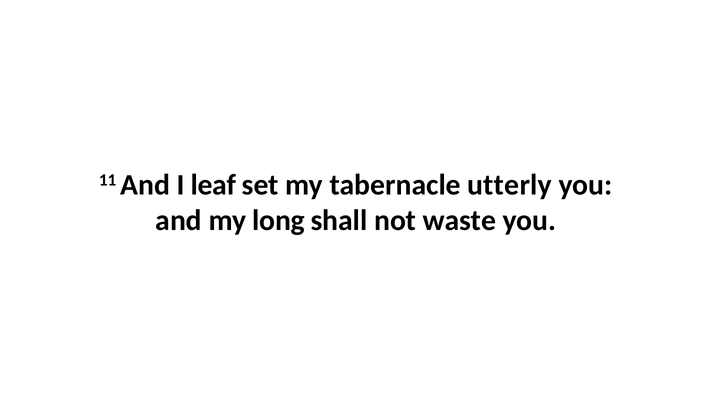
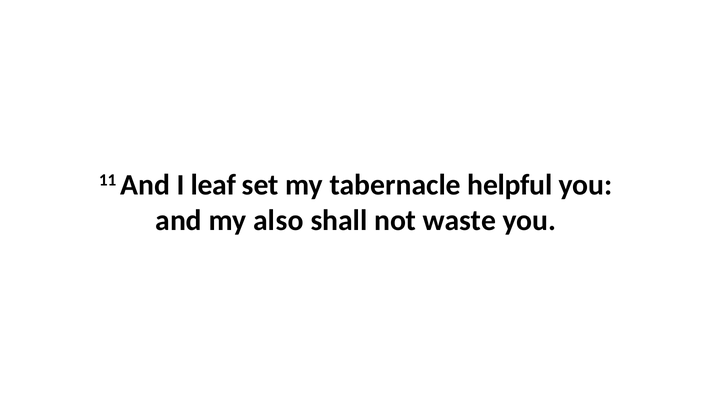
utterly: utterly -> helpful (510, 184)
long: long -> also (278, 220)
